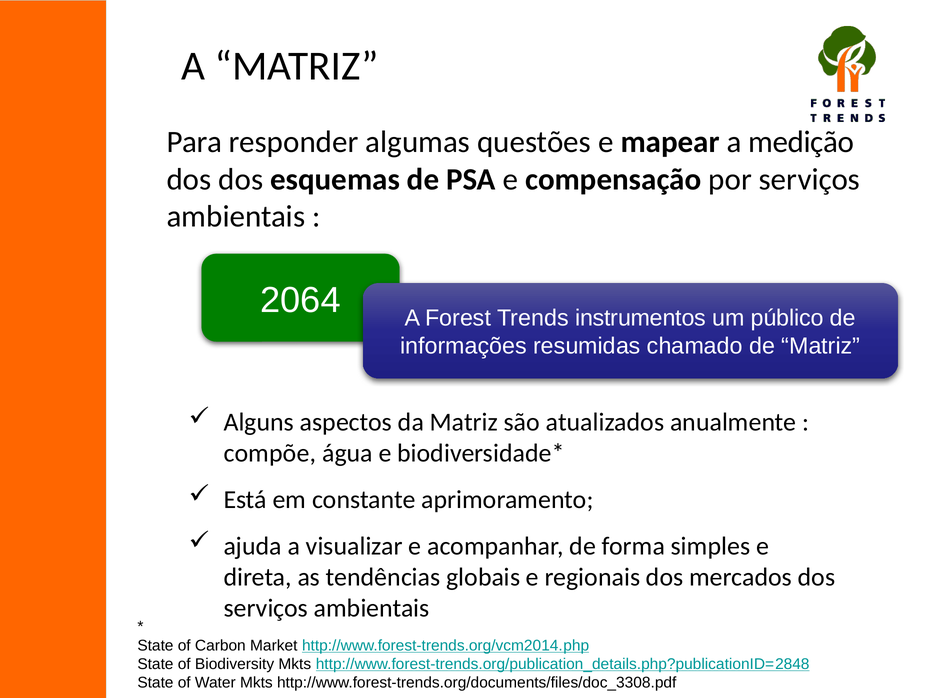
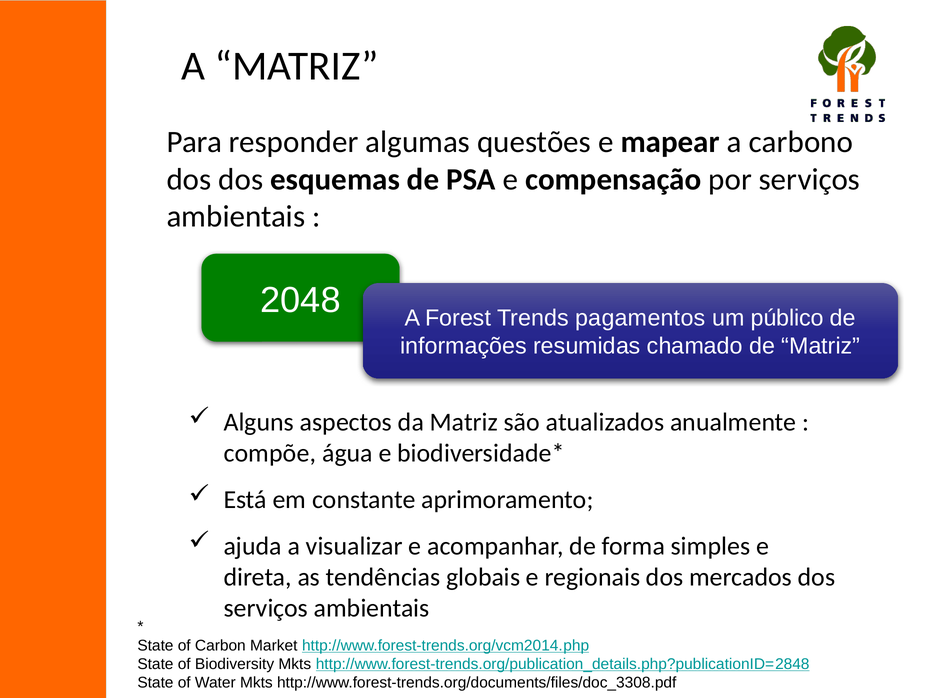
medição: medição -> carbono (801, 142)
2064: 2064 -> 2048 (301, 300)
instrumentos: instrumentos -> pagamentos (640, 318)
